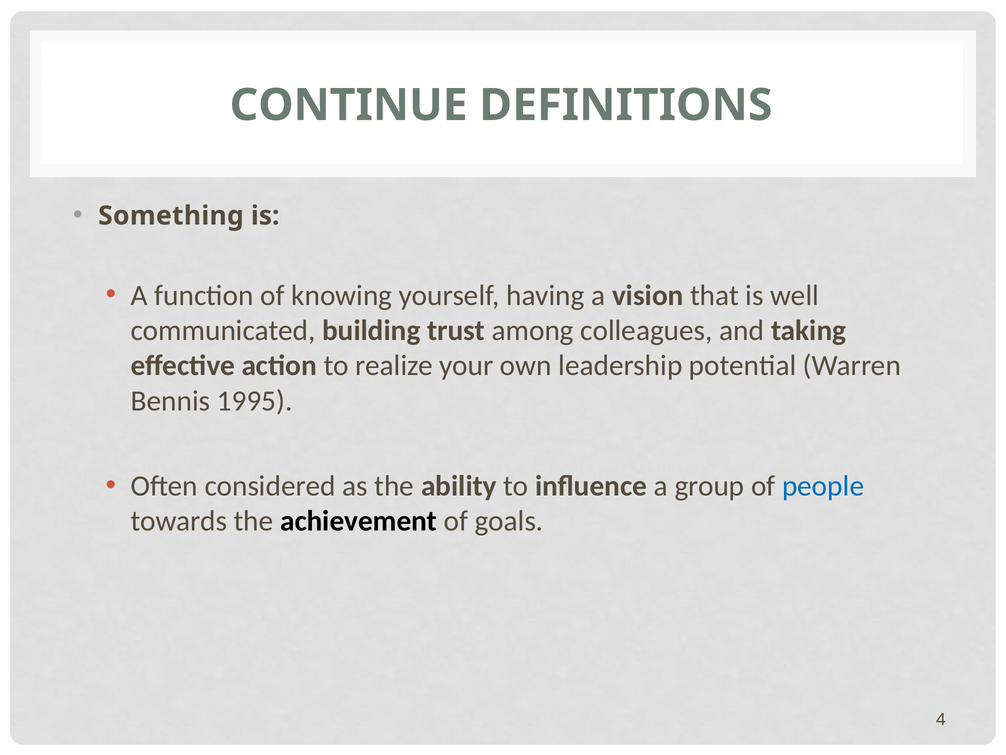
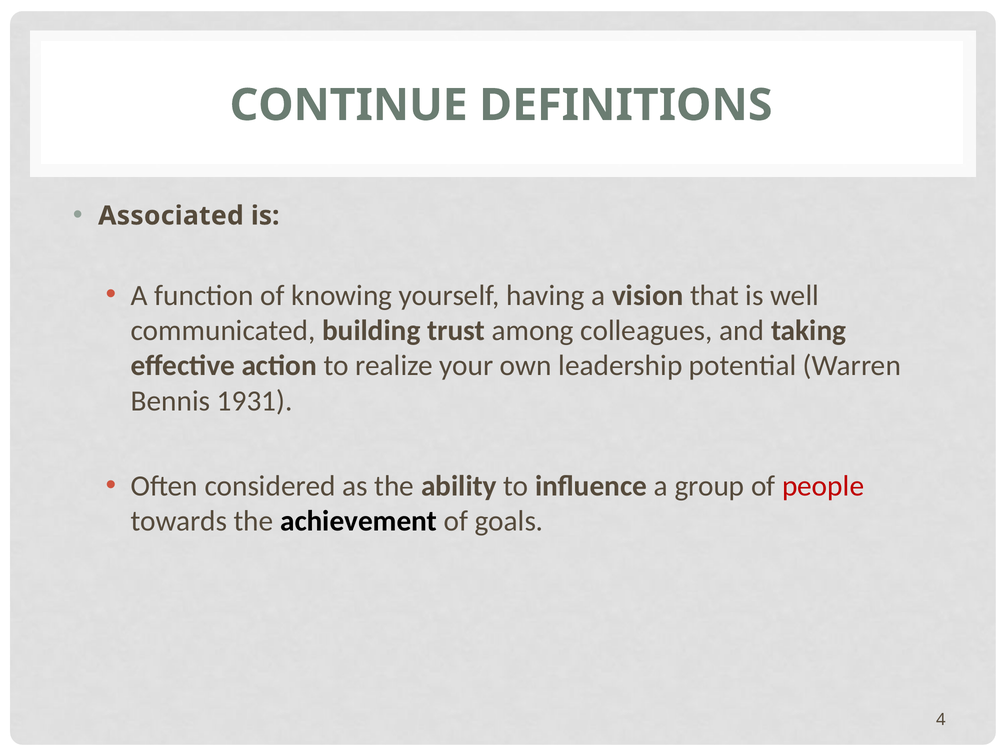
Something: Something -> Associated (171, 216)
1995: 1995 -> 1931 (255, 401)
people colour: blue -> red (823, 486)
